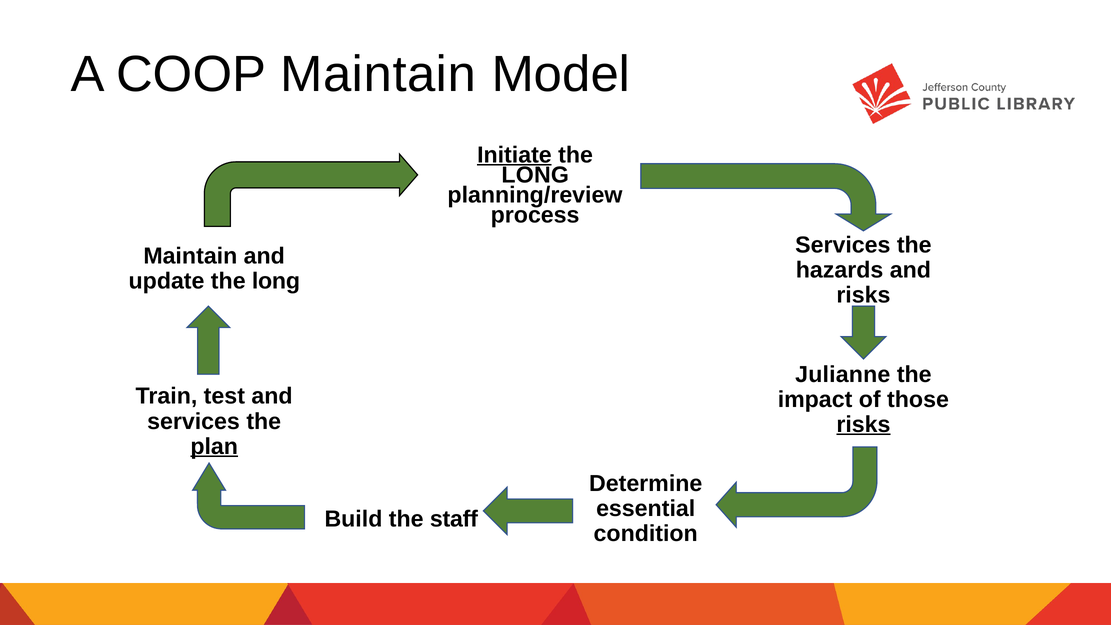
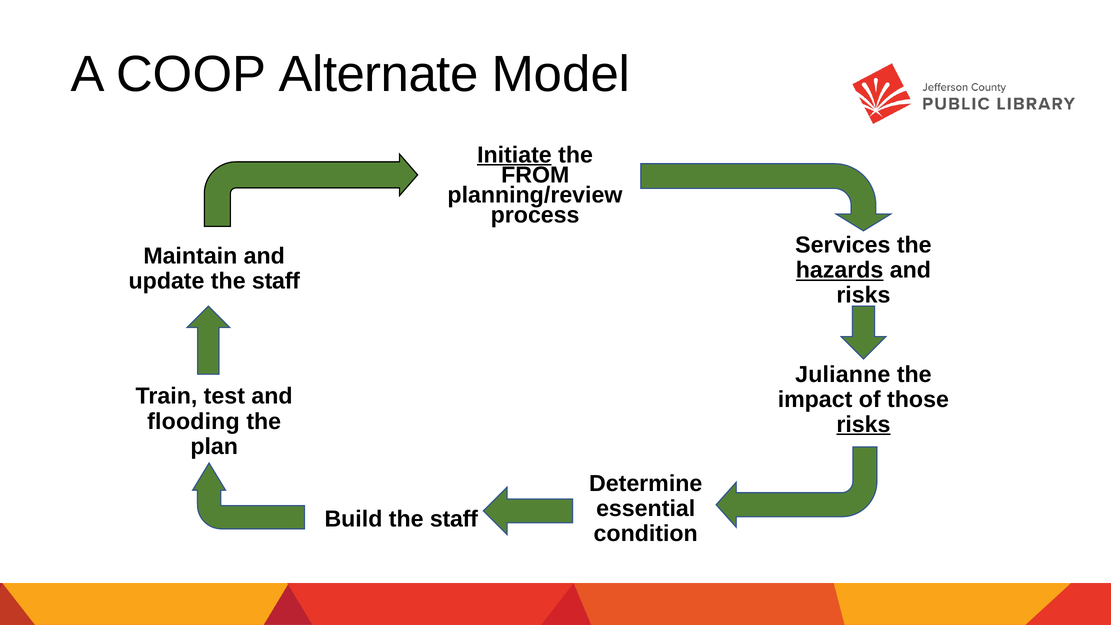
COOP Maintain: Maintain -> Alternate (379, 74)
LONG: LONG -> FROM (535, 175)
hazards underline: none -> present (840, 270)
update the long: long -> staff (276, 281)
services: services -> flooding (193, 421)
plan underline: present -> none (214, 446)
